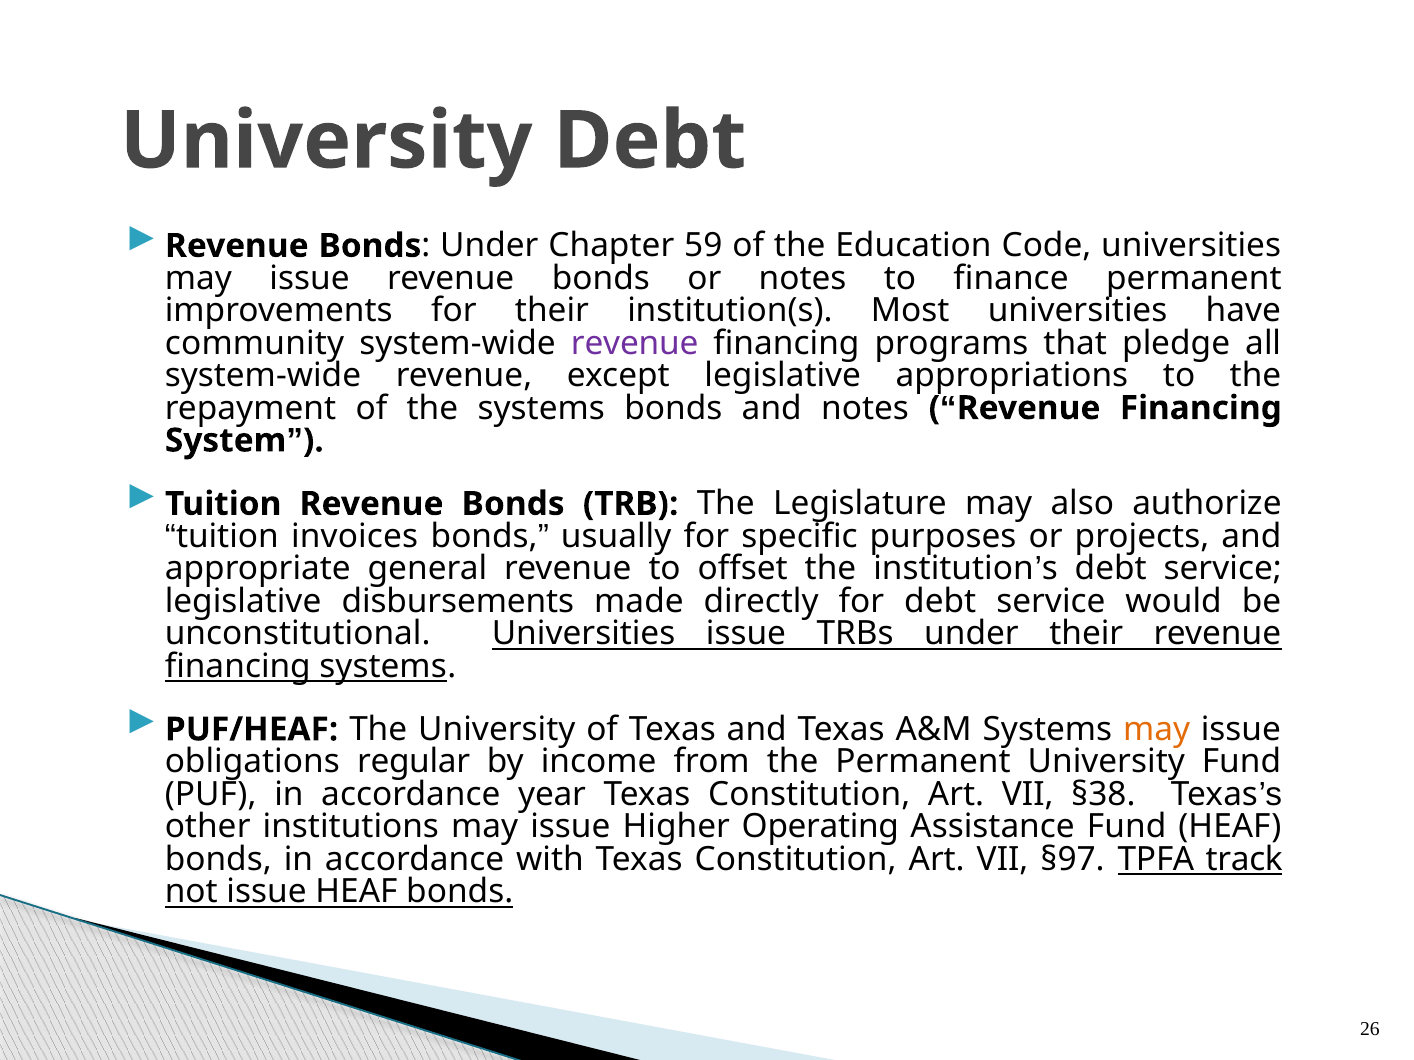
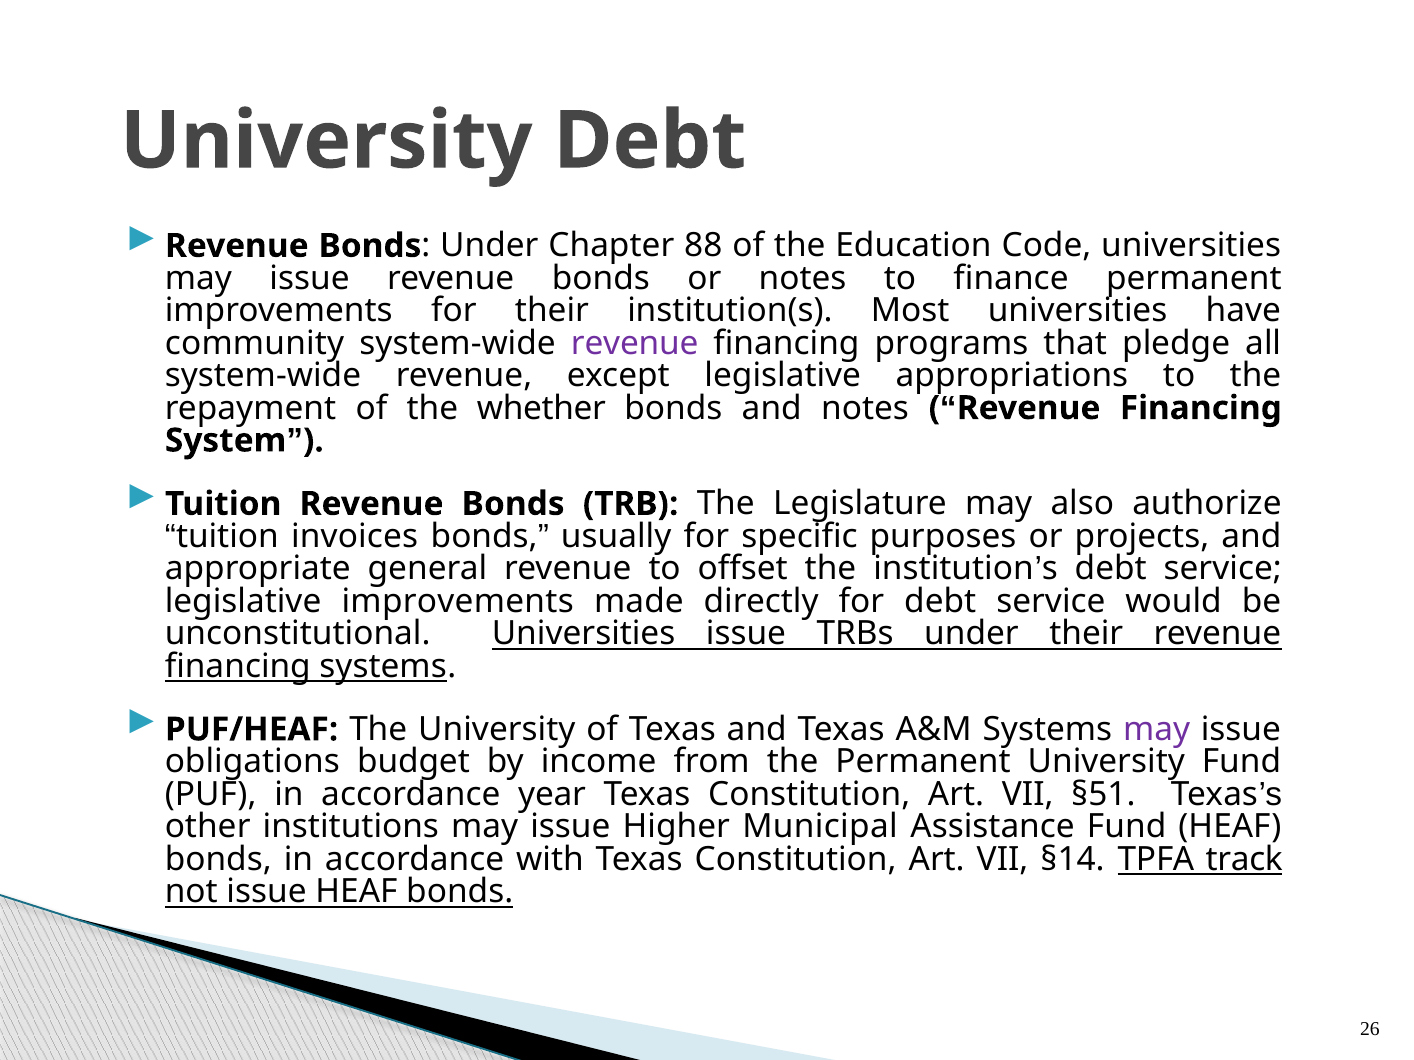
59: 59 -> 88 (703, 246)
the systems: systems -> whether (541, 408)
legislative disbursements: disbursements -> improvements (458, 601)
may colour: orange -> purple (1157, 730)
regular: regular -> budget (413, 762)
§38: §38 -> §51 (1103, 795)
Operating: Operating -> Municipal (820, 827)
§97: §97 -> §14 (1073, 860)
